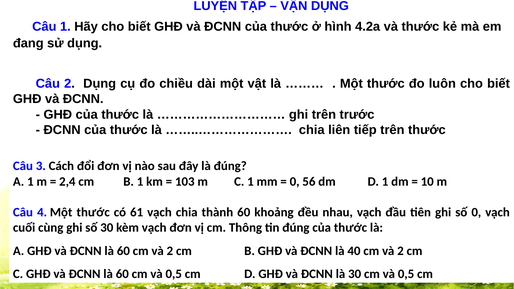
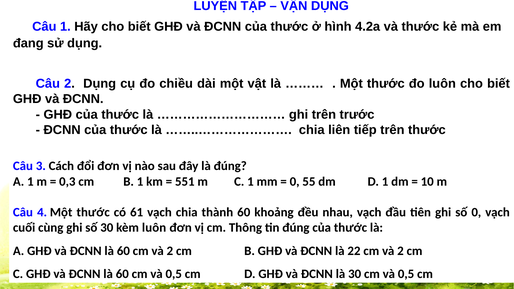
2,4: 2,4 -> 0,3 (67, 182)
103: 103 -> 551 (185, 182)
56: 56 -> 55 (309, 182)
kèm vạch: vạch -> luôn (154, 228)
40: 40 -> 22 (354, 251)
